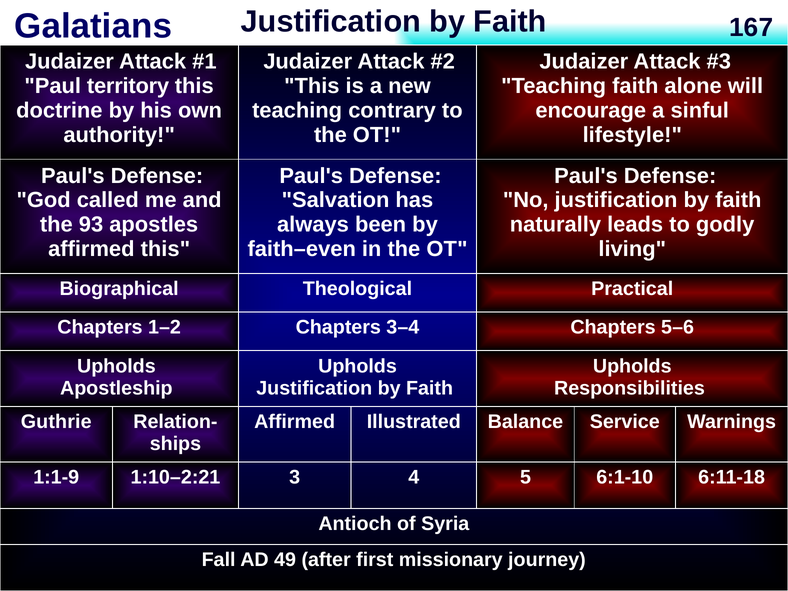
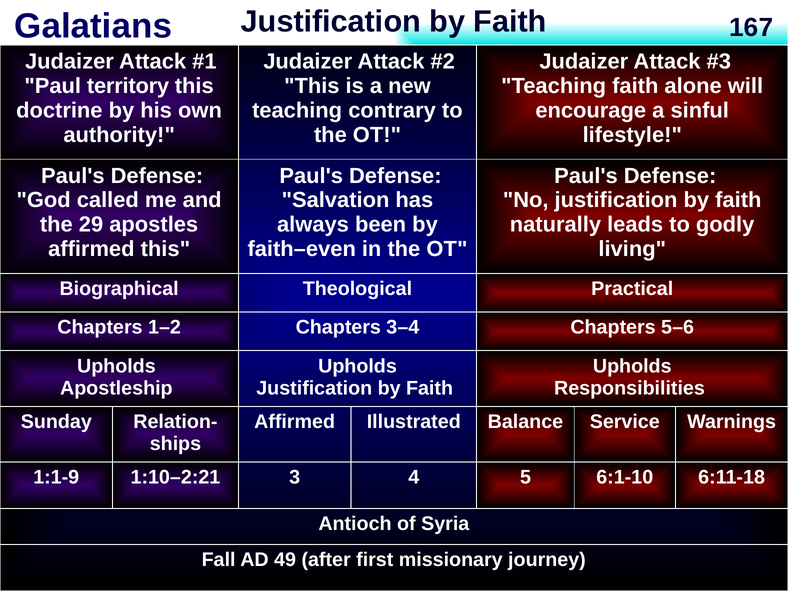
93: 93 -> 29 (91, 225)
Guthrie: Guthrie -> Sunday (56, 422)
